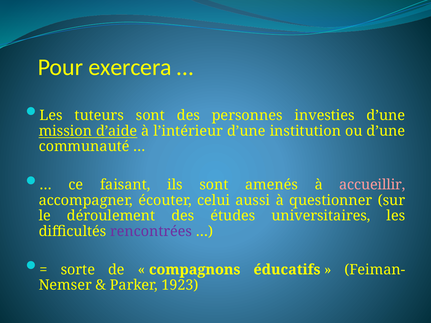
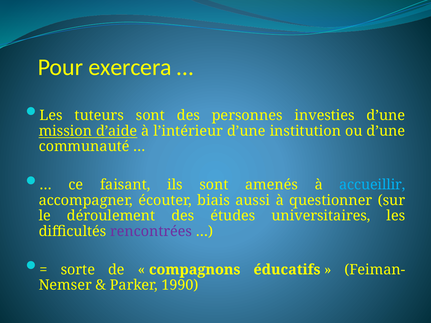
accueillir colour: pink -> light blue (372, 185)
celui: celui -> biais (214, 201)
1923: 1923 -> 1990 (180, 285)
